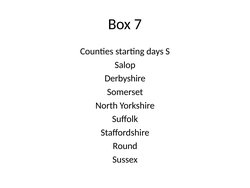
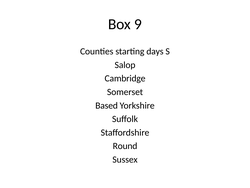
7: 7 -> 9 (138, 24)
Derbyshire: Derbyshire -> Cambridge (125, 78)
North: North -> Based (107, 105)
